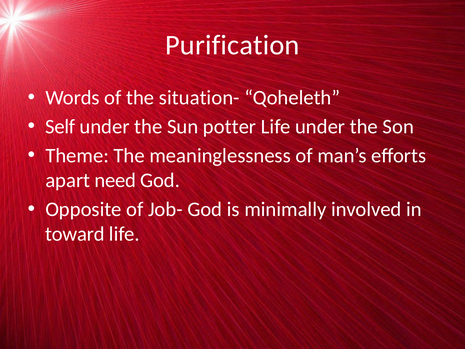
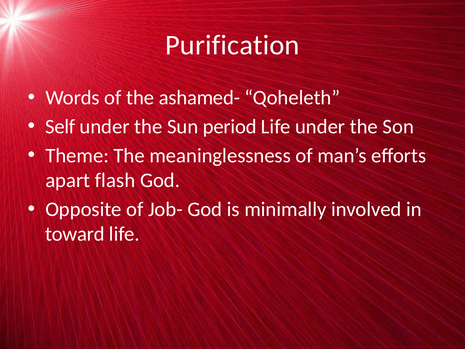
situation-: situation- -> ashamed- (199, 98)
potter: potter -> period (230, 126)
need: need -> flash (115, 180)
